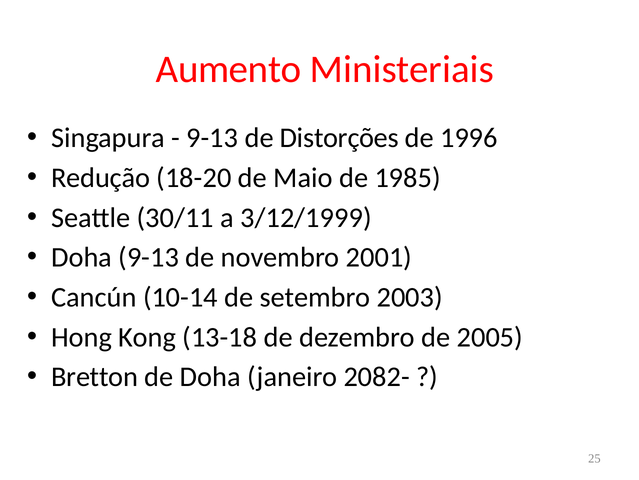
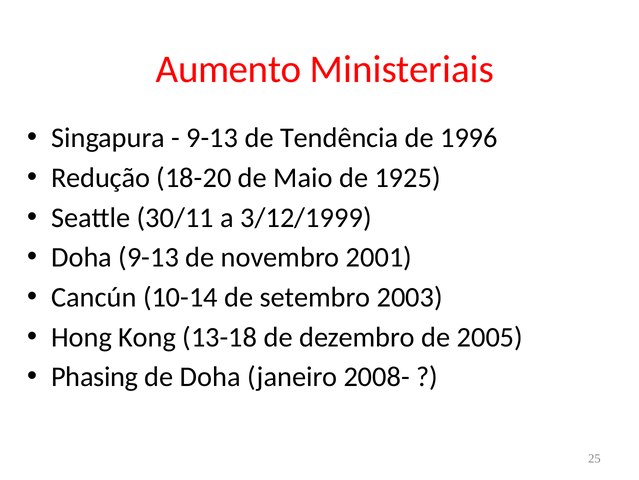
Distorções: Distorções -> Tendência (339, 138)
1985: 1985 -> 1925 (408, 178)
Bretton: Bretton -> Phasing (95, 376)
2082-: 2082- -> 2008- (377, 376)
